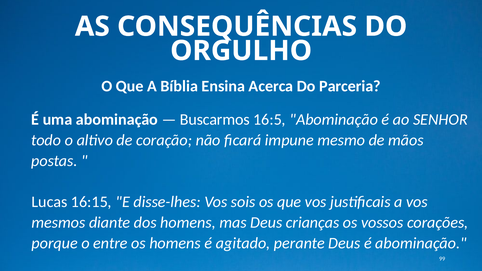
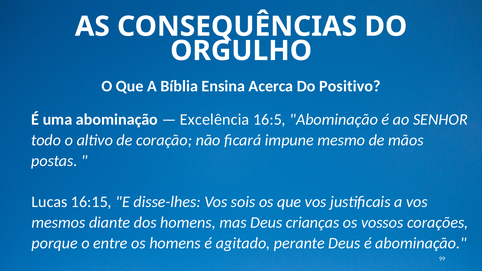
Parceria: Parceria -> Positivo (350, 86)
Buscarmos: Buscarmos -> Excelência (215, 120)
